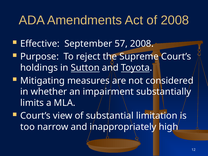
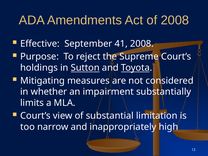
57: 57 -> 41 (121, 44)
